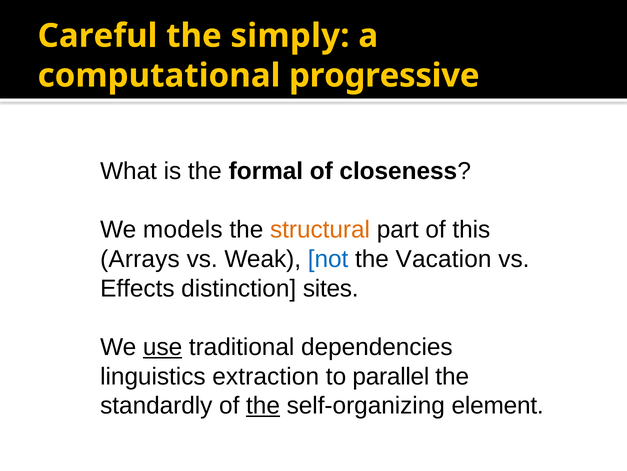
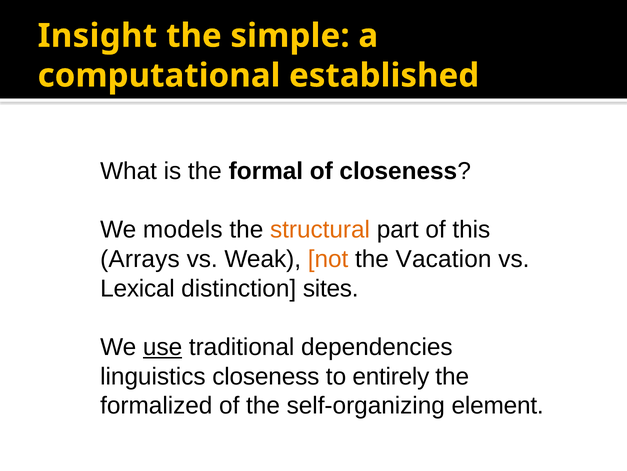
Careful: Careful -> Insight (97, 36)
simply: simply -> simple (290, 36)
progressive: progressive -> established (384, 75)
not colour: blue -> orange (328, 259)
Effects: Effects -> Lexical (137, 288)
linguistics extraction: extraction -> closeness (266, 376)
parallel: parallel -> entirely (391, 376)
standardly: standardly -> formalized (156, 405)
the underline: present -> none (263, 405)
